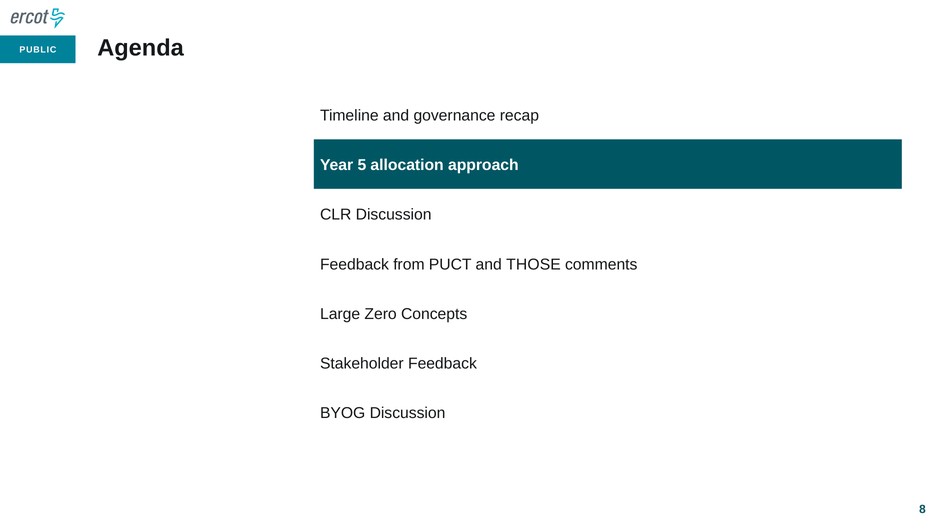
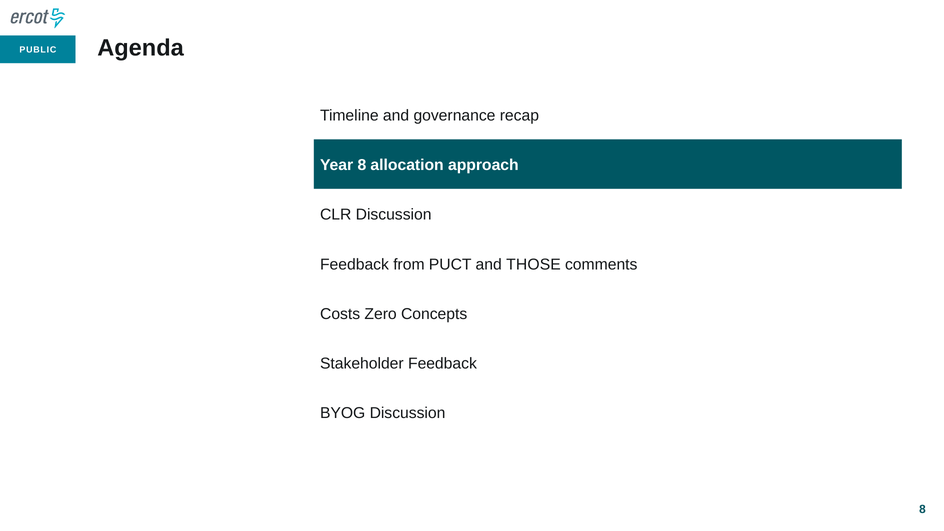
Year 5: 5 -> 8 (362, 165)
Large: Large -> Costs (340, 314)
